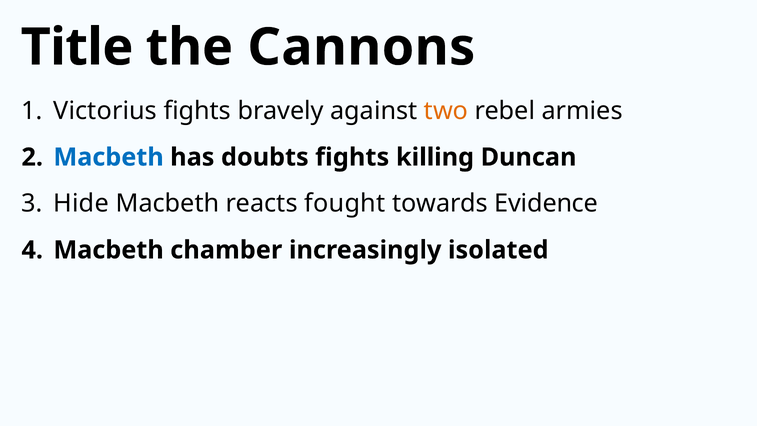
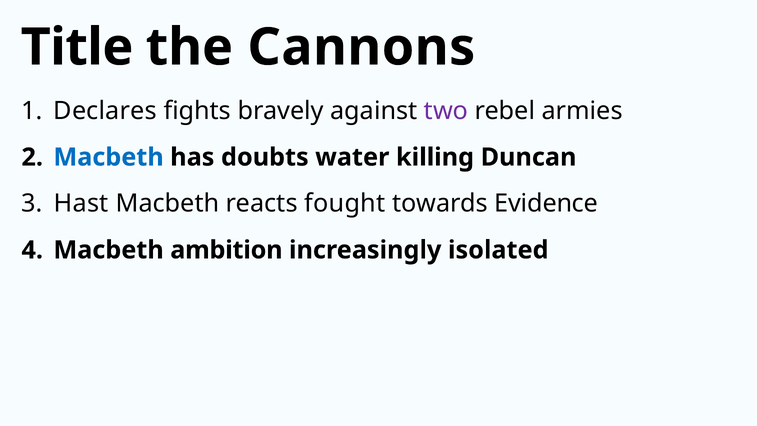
Victorius: Victorius -> Declares (105, 111)
two colour: orange -> purple (446, 111)
doubts fights: fights -> water (352, 157)
Hide: Hide -> Hast (81, 204)
chamber: chamber -> ambition (226, 250)
